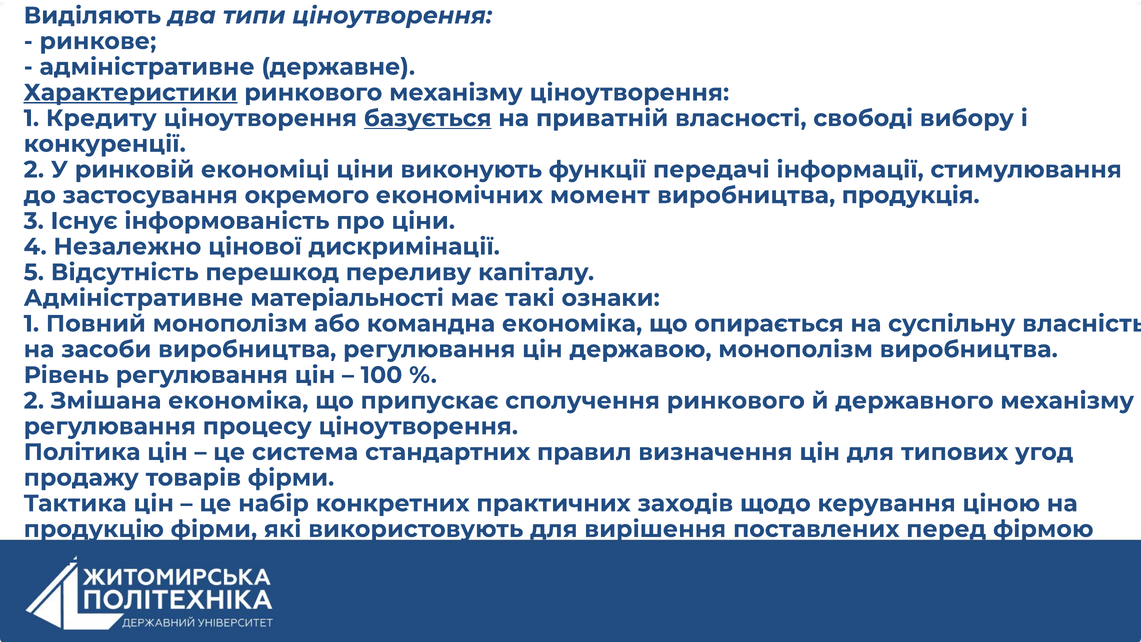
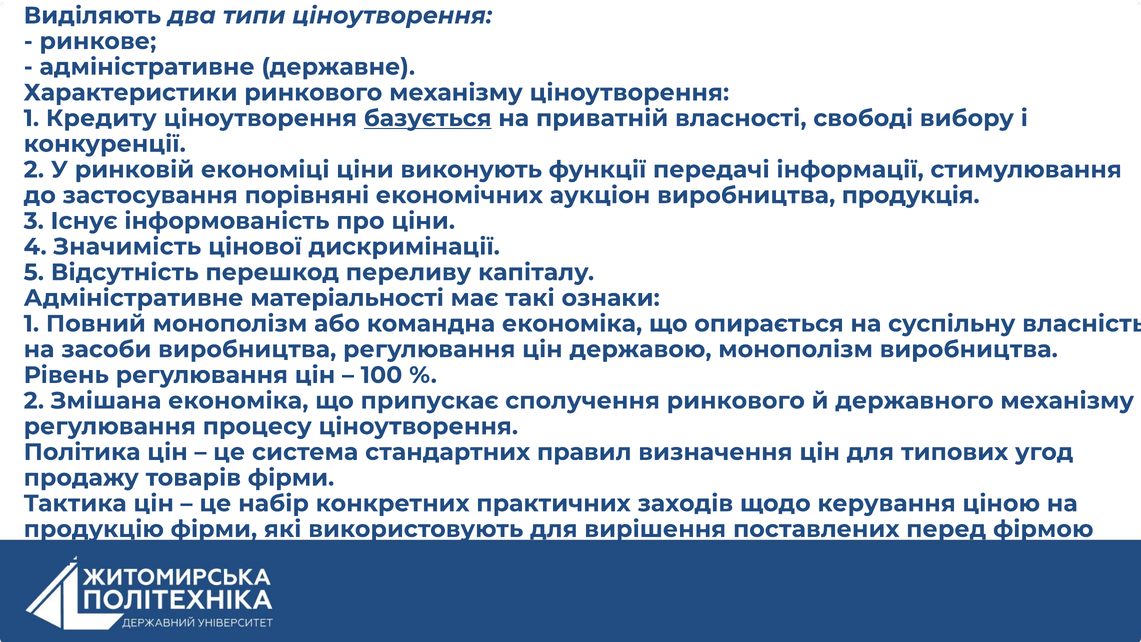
Характеристики underline: present -> none (131, 93)
окремого: окремого -> порівняні (307, 195)
момент: момент -> аукціон (600, 195)
Незалежно: Незалежно -> Значимість (127, 247)
